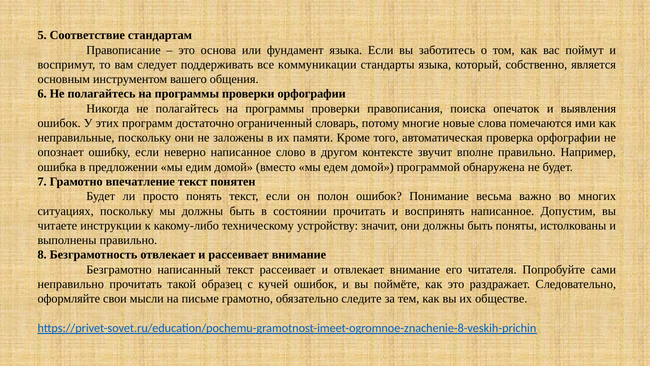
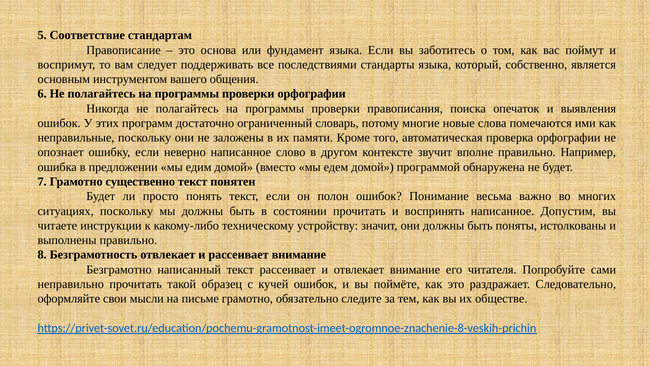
коммуникации: коммуникации -> последствиями (317, 65)
впечатление: впечатление -> существенно (140, 182)
